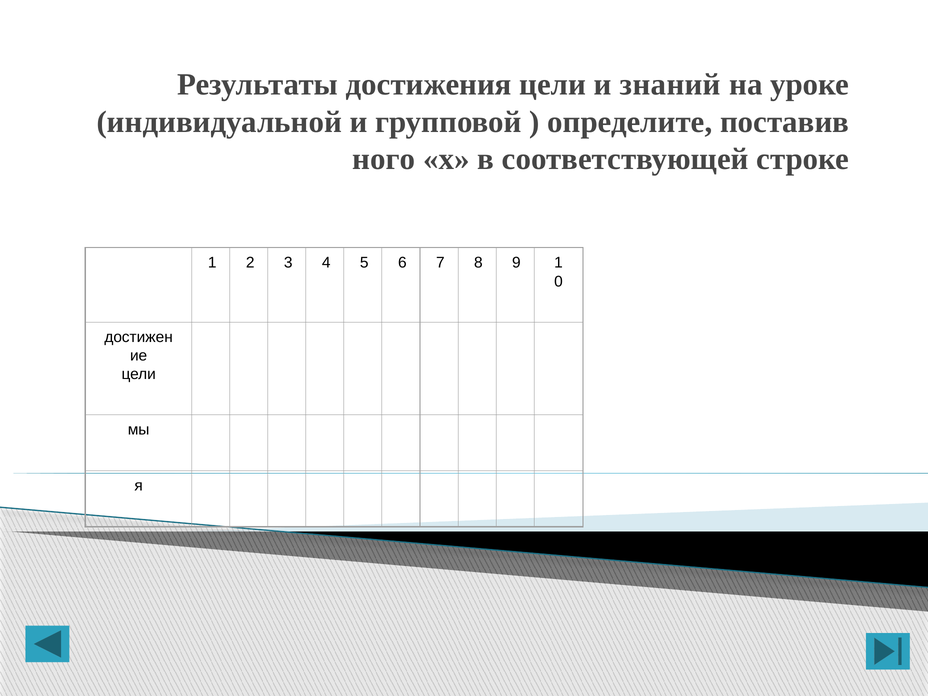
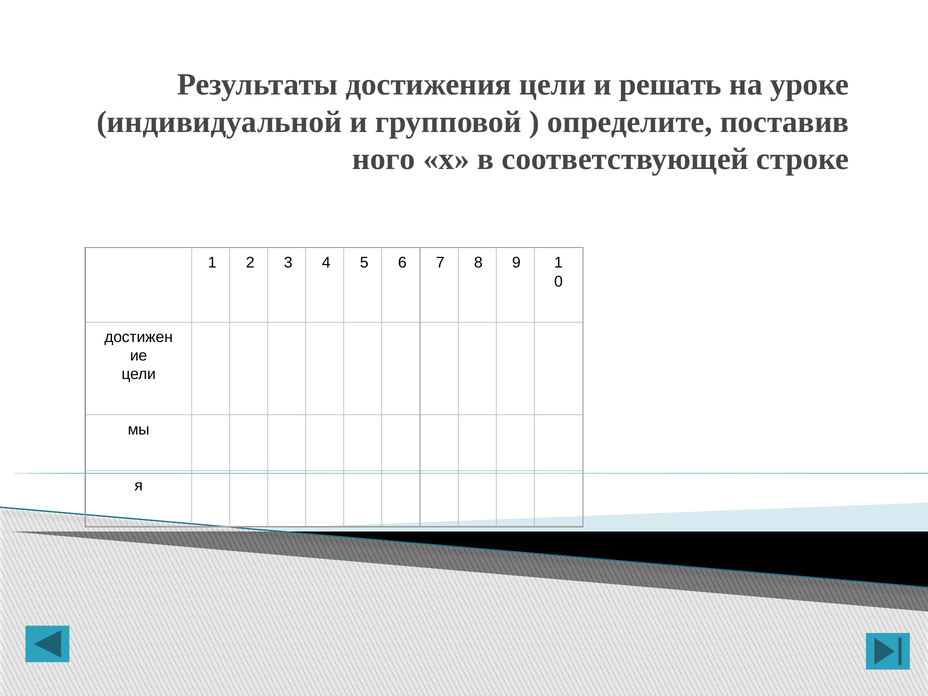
знаний: знаний -> решать (671, 85)
